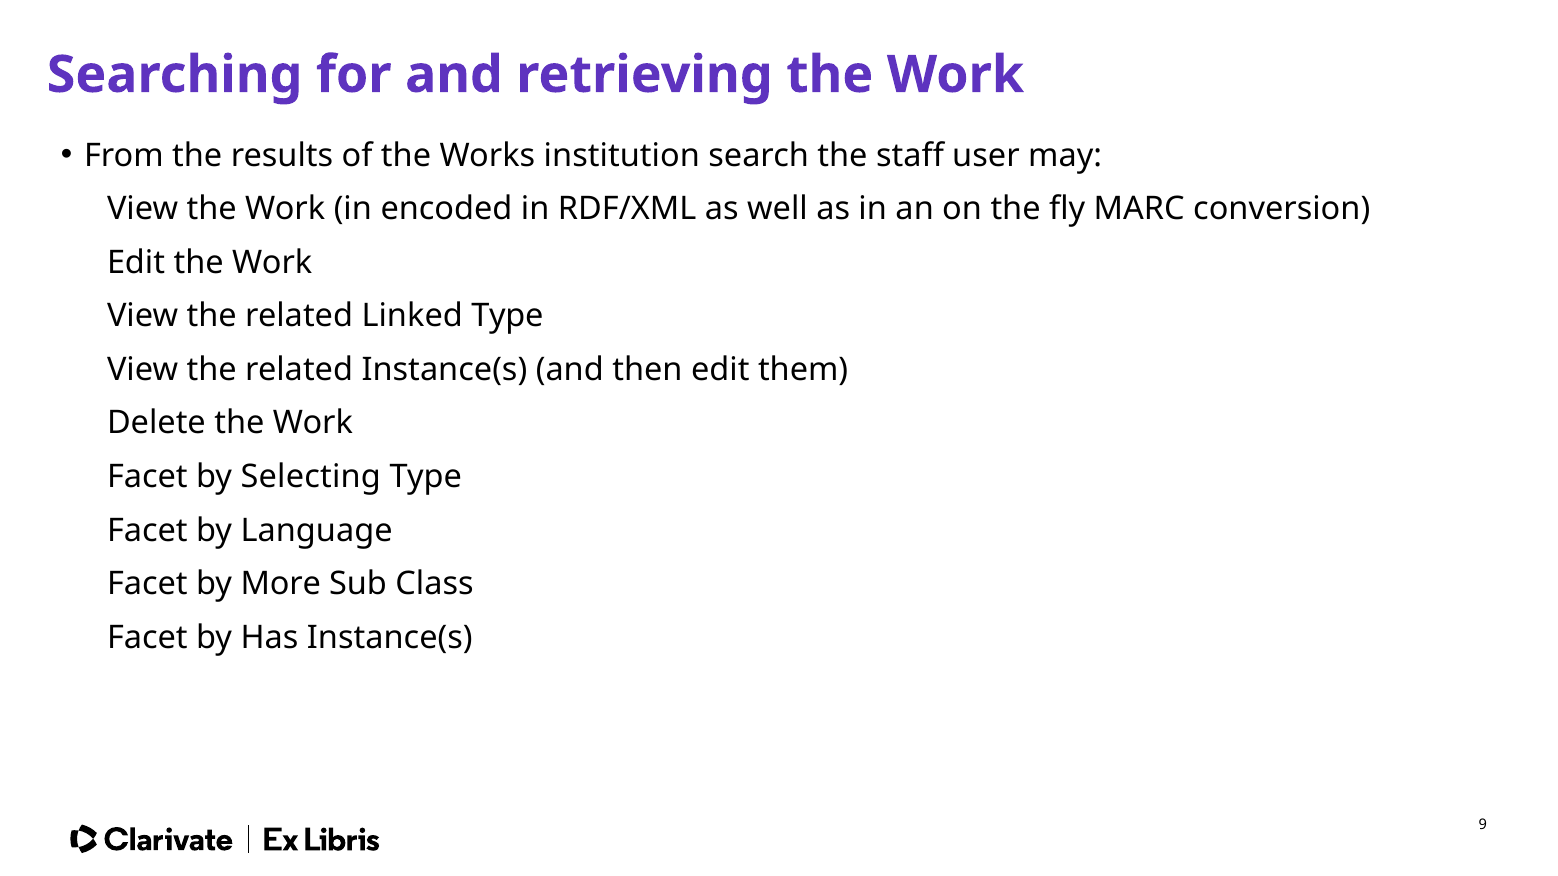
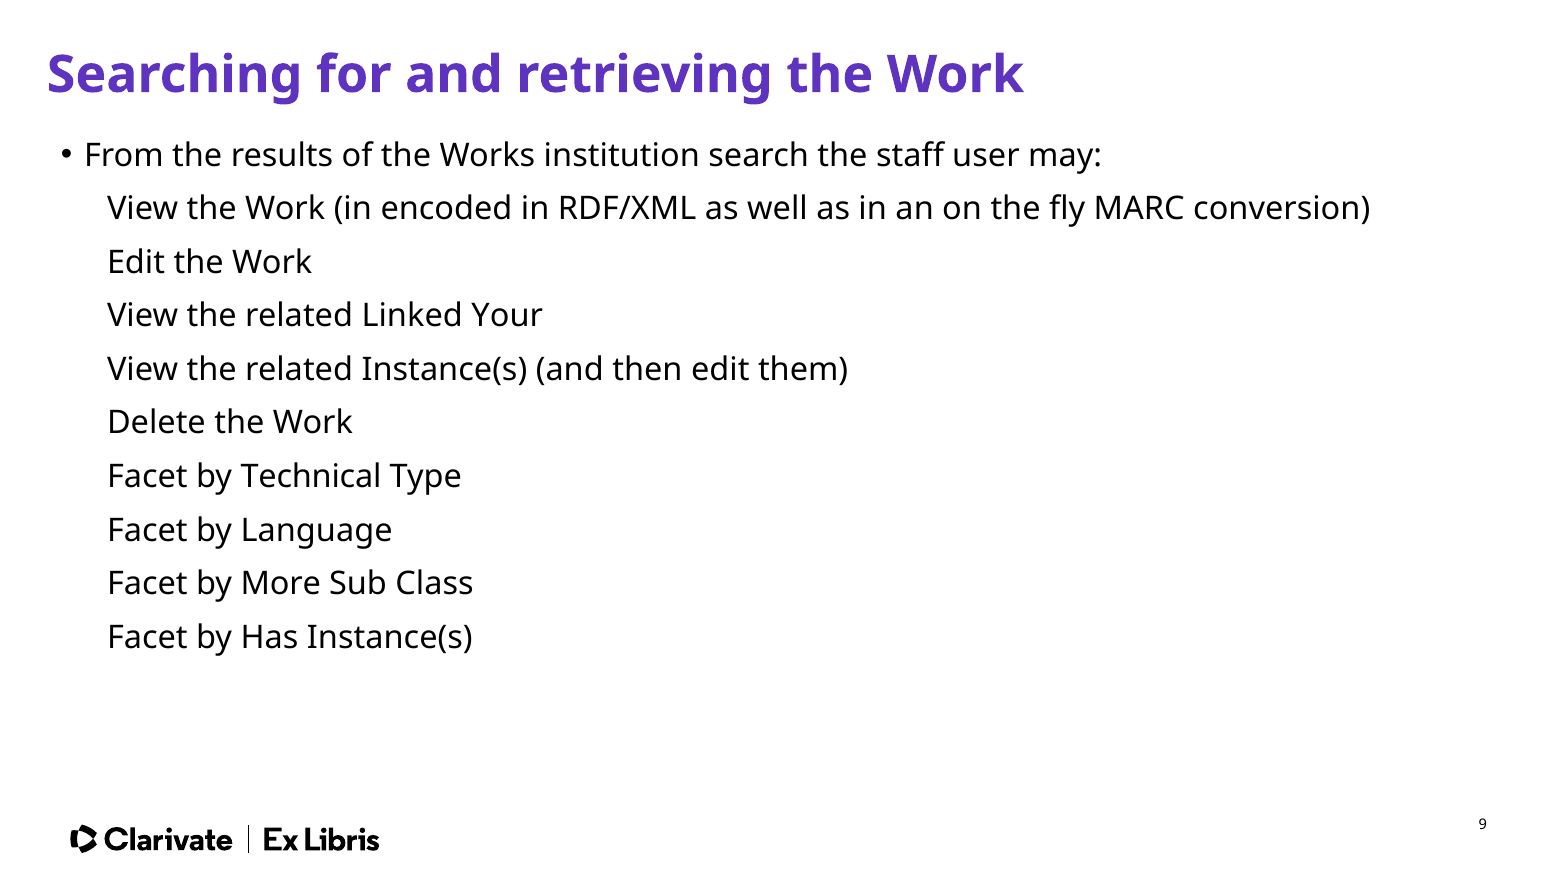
Linked Type: Type -> Your (507, 316)
Selecting: Selecting -> Technical (311, 477)
